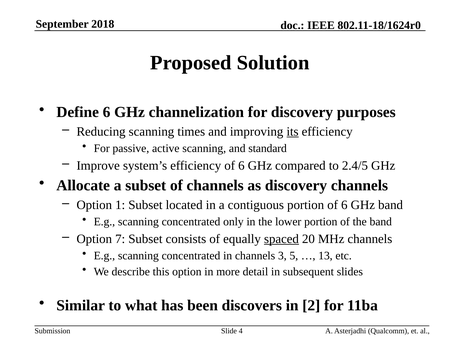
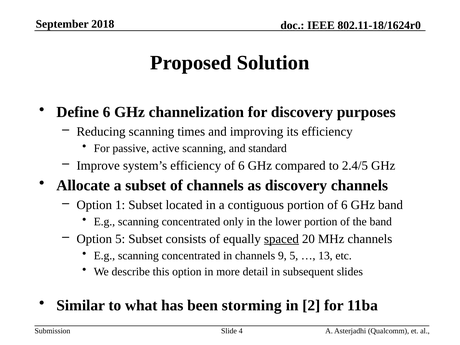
its underline: present -> none (293, 131)
Option 7: 7 -> 5 (120, 239)
3: 3 -> 9 (282, 256)
discovers: discovers -> storming (252, 305)
